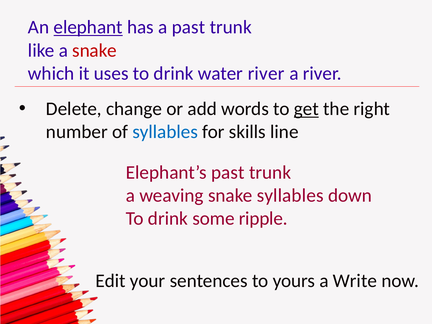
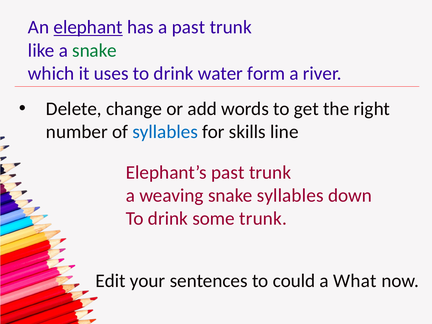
snake colour: red -> green (95, 50)
water river: river -> form (266, 73)
get underline: present -> none (306, 109)
some ripple: ripple -> trunk (263, 218)
yours: yours -> could (294, 281)
Write: Write -> What (355, 281)
